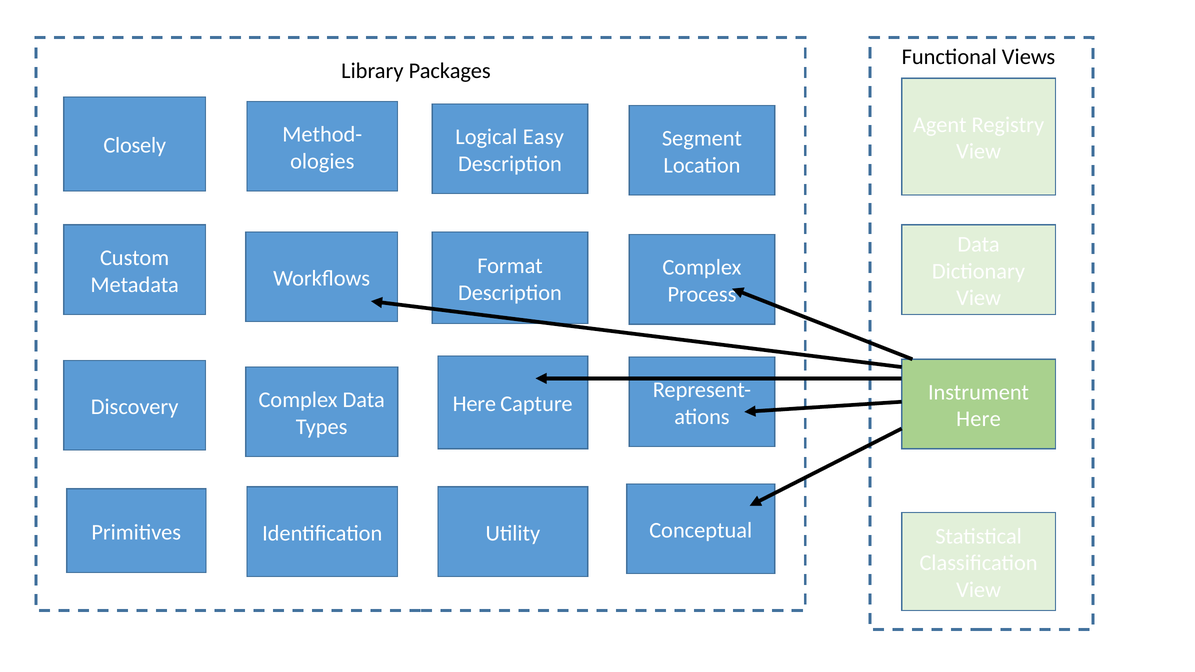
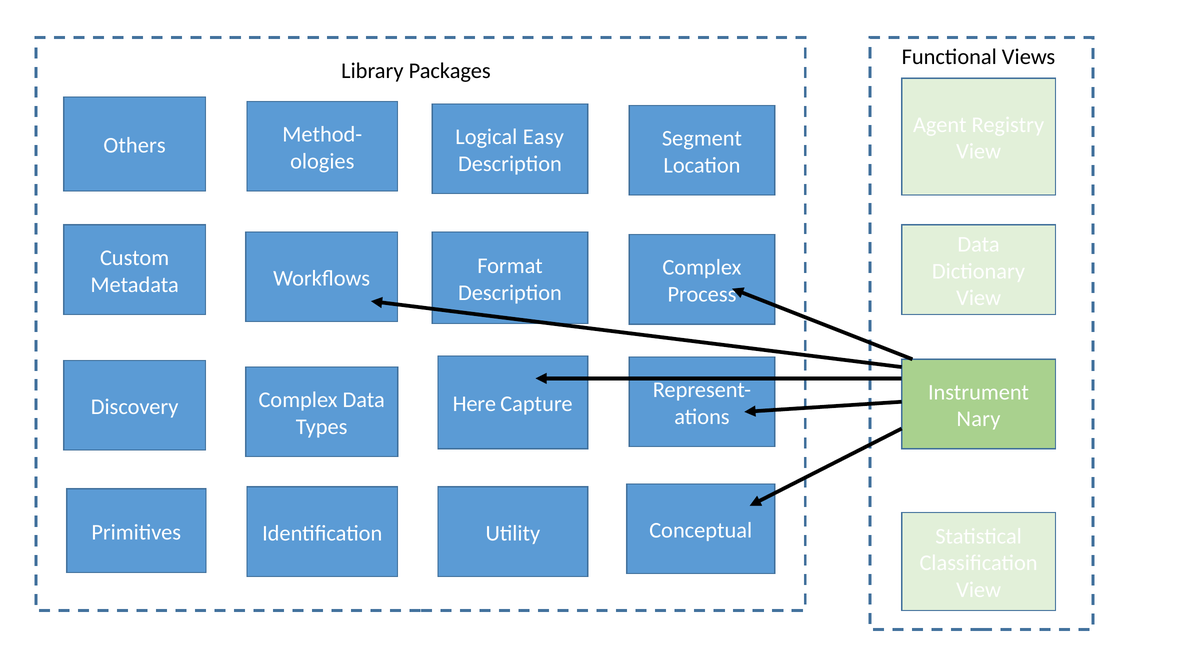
Closely: Closely -> Others (135, 146)
Here: Here -> Nary (978, 419)
